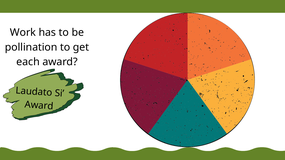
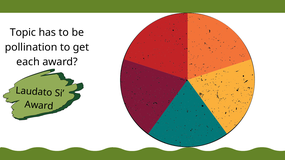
Work: Work -> Topic (23, 33)
